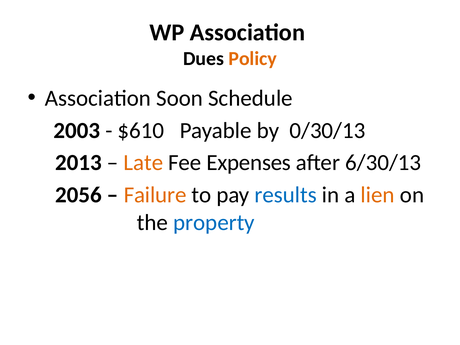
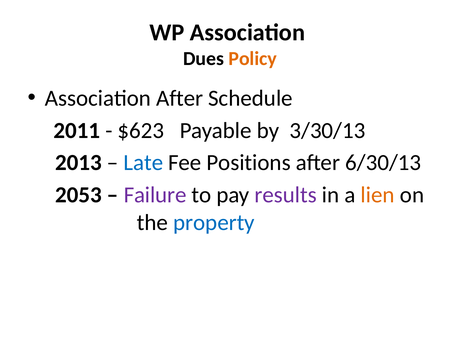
Association Soon: Soon -> After (180, 98)
2003: 2003 -> 2011 (77, 130)
$610: $610 -> $623 (141, 130)
0/30/13: 0/30/13 -> 3/30/13 (327, 130)
Late colour: orange -> blue (143, 163)
Expenses: Expenses -> Positions (249, 163)
2056: 2056 -> 2053 (78, 195)
Failure colour: orange -> purple (155, 195)
results colour: blue -> purple (286, 195)
